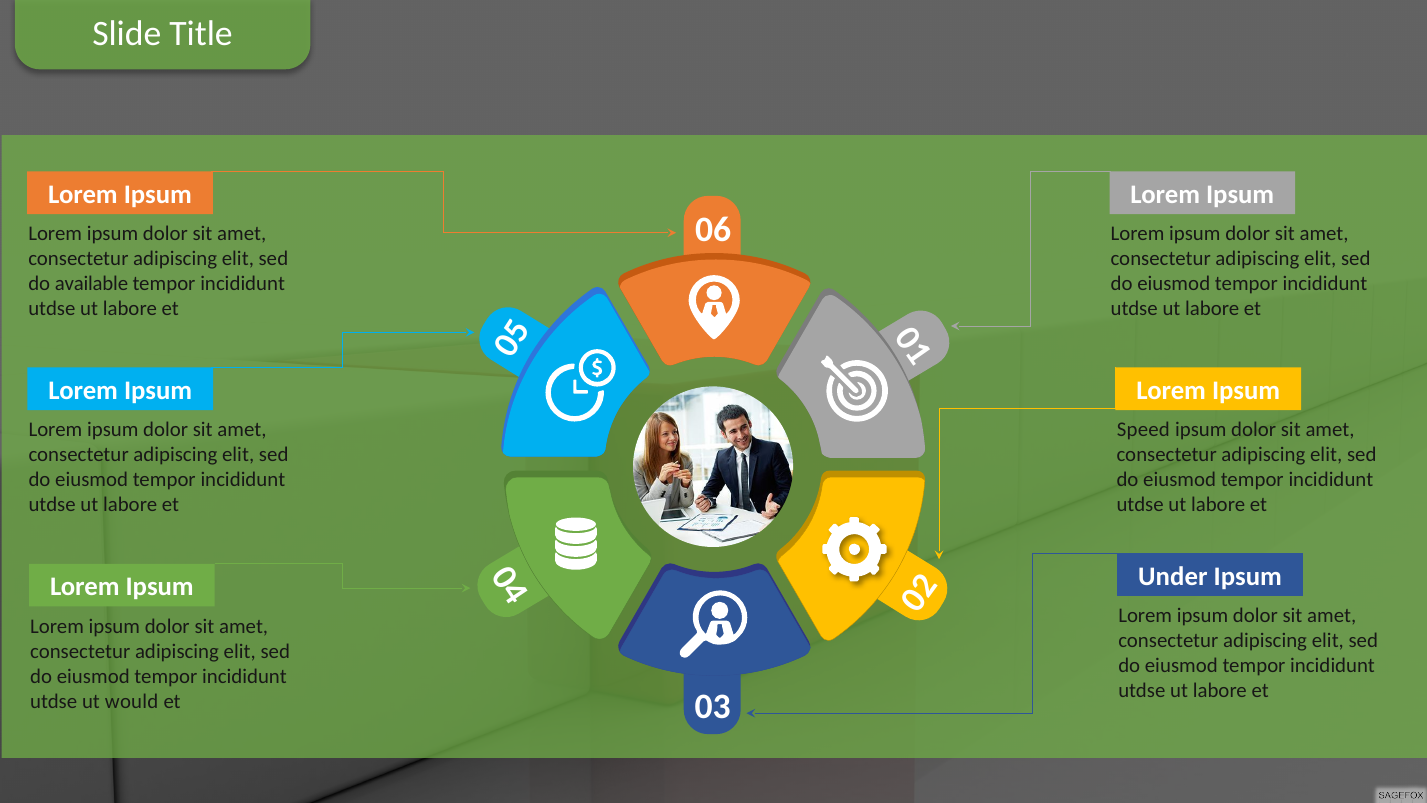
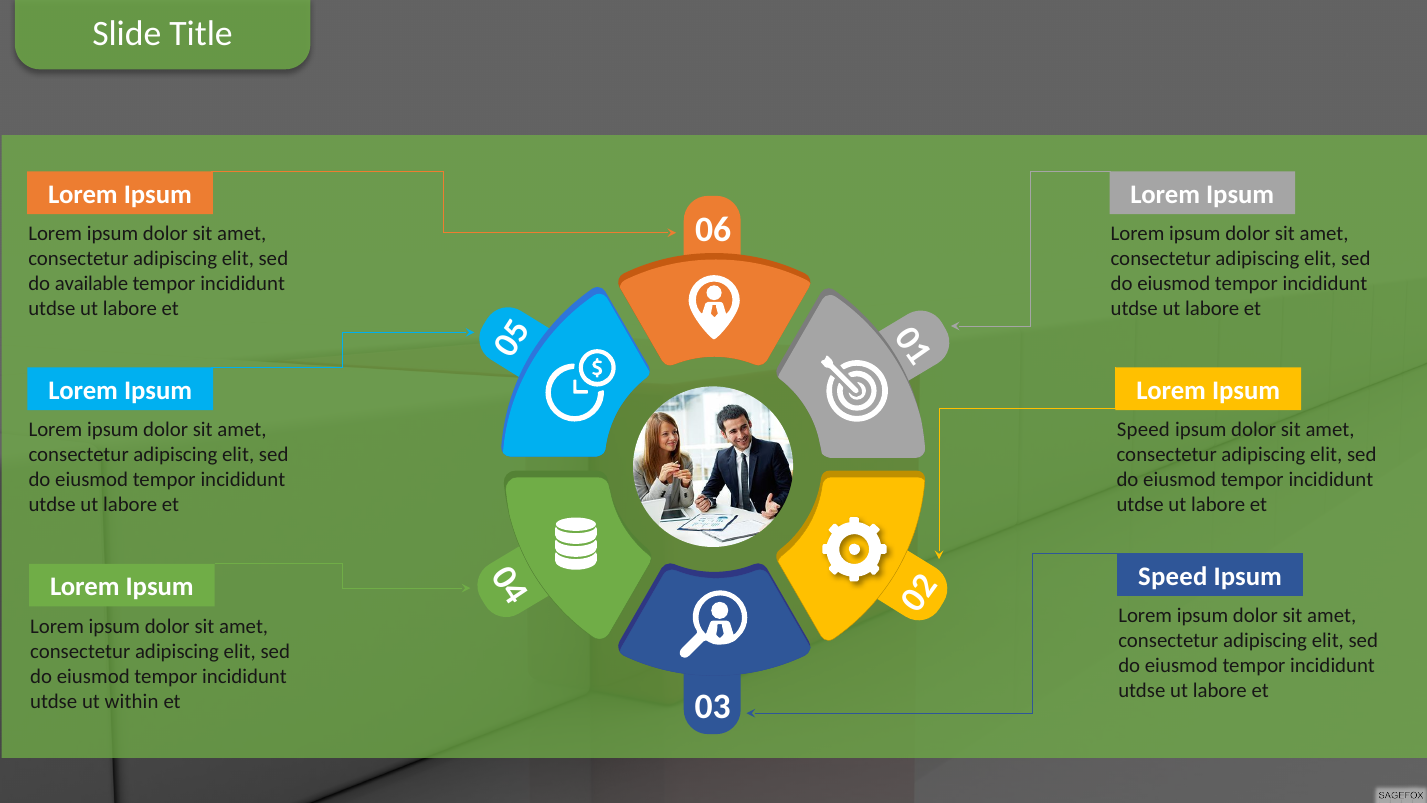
Under: Under -> Speed (1173, 576)
would: would -> within (132, 701)
